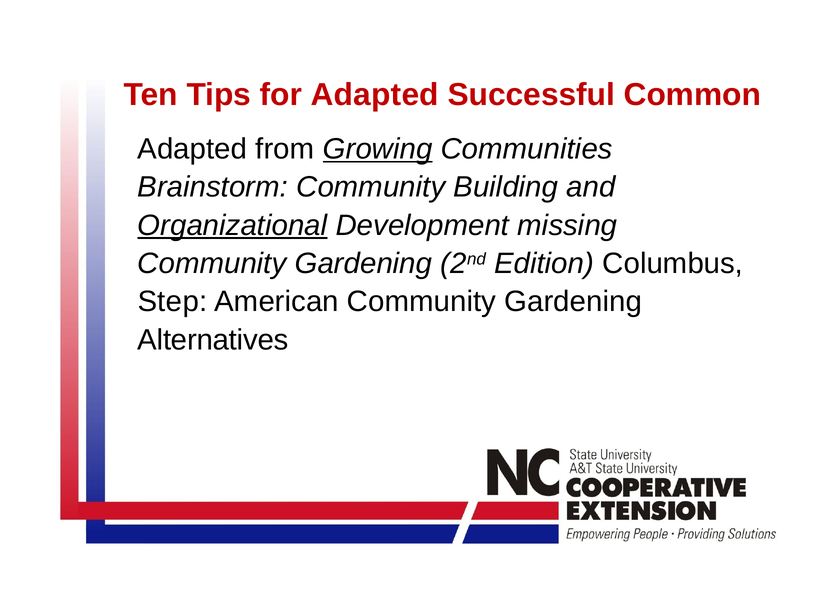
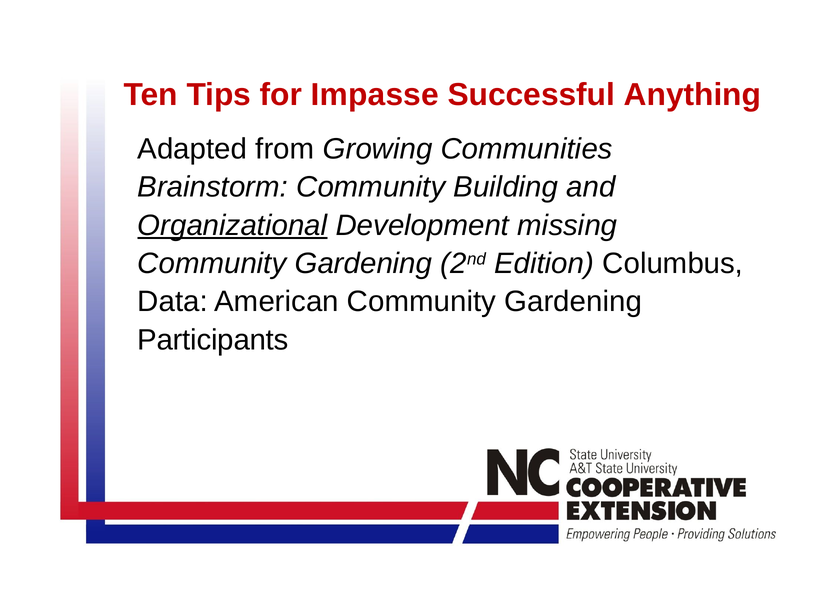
for Adapted: Adapted -> Impasse (375, 95)
Common: Common -> Anything (692, 95)
Growing underline: present -> none (378, 149)
Step: Step -> Data (173, 302)
Alternatives: Alternatives -> Participants (213, 340)
